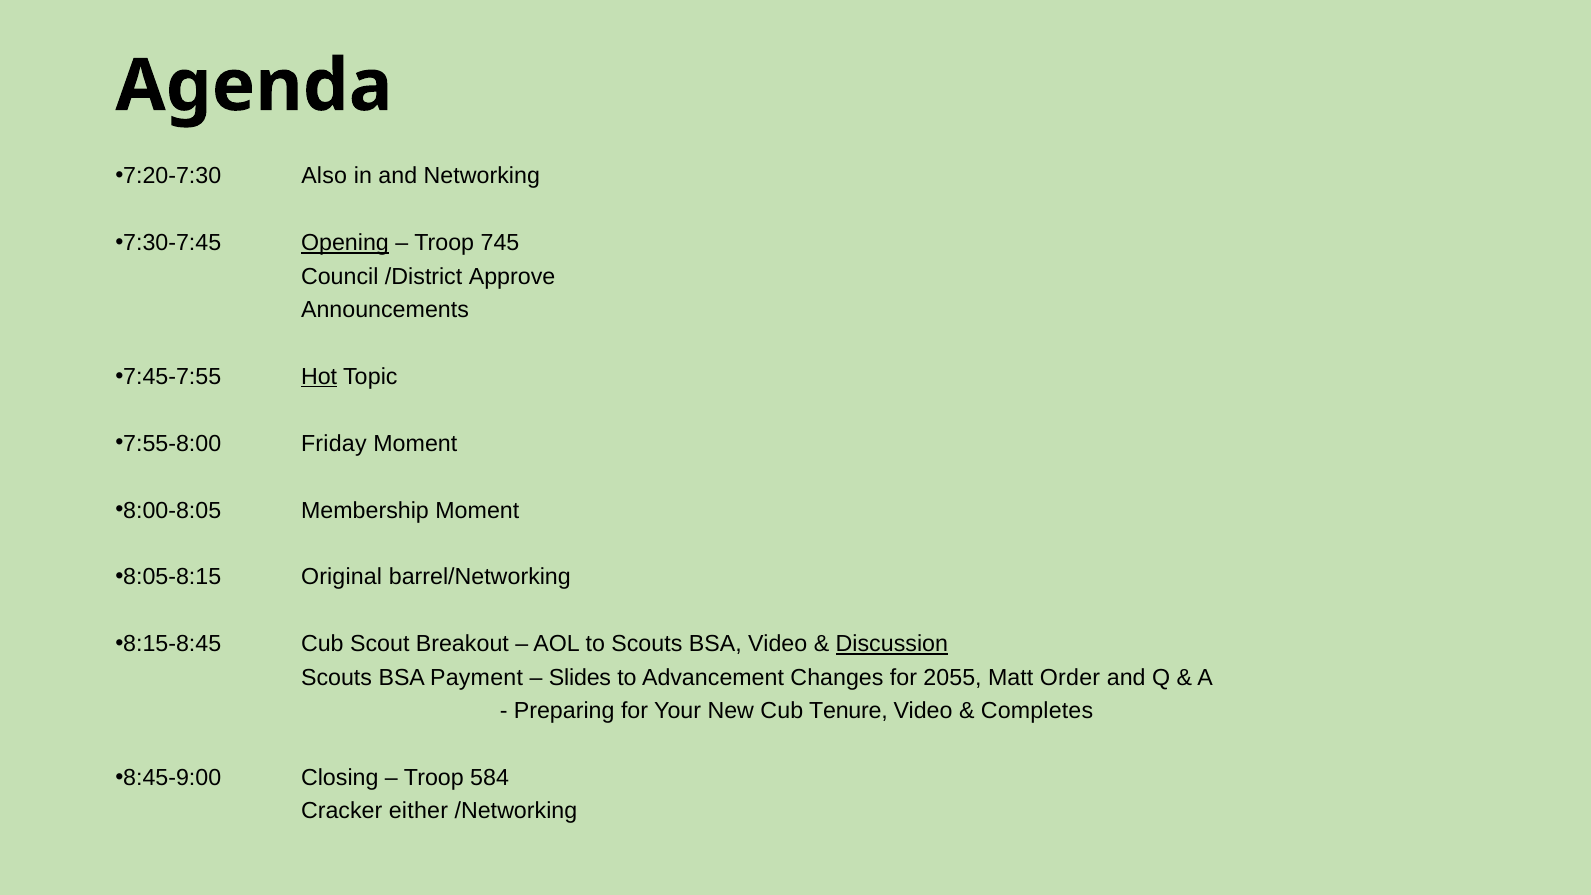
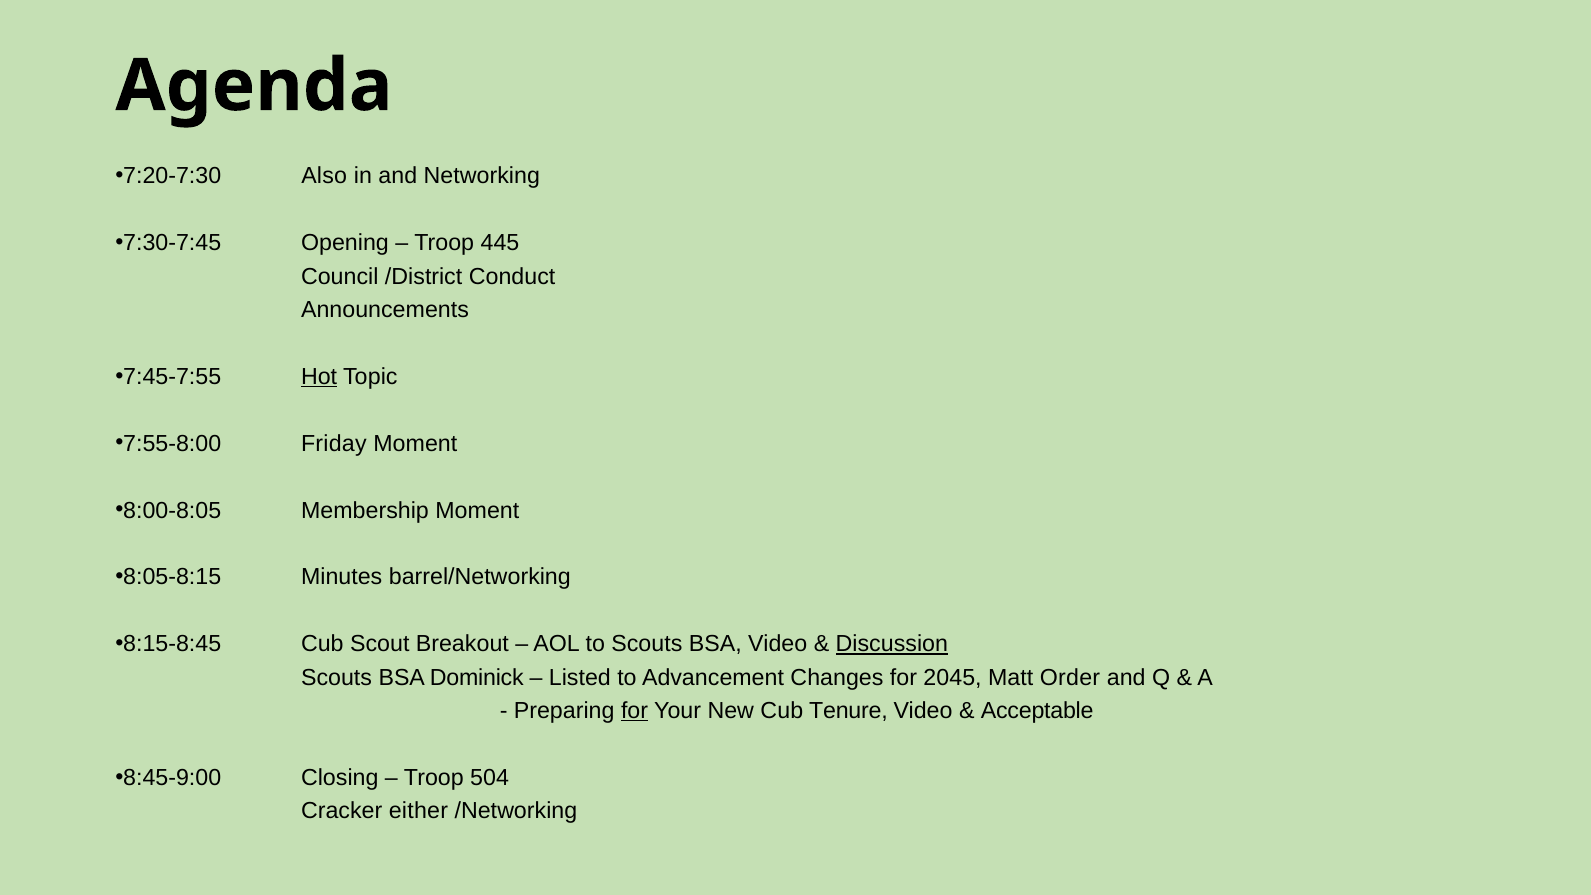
Opening underline: present -> none (345, 243)
745: 745 -> 445 (500, 243)
Approve: Approve -> Conduct (512, 277)
Original: Original -> Minutes (342, 577)
Payment: Payment -> Dominick (477, 677)
Slides: Slides -> Listed (580, 677)
2055: 2055 -> 2045 (953, 677)
for underline: none -> present (635, 711)
Completes: Completes -> Acceptable (1037, 711)
584: 584 -> 504 (490, 778)
